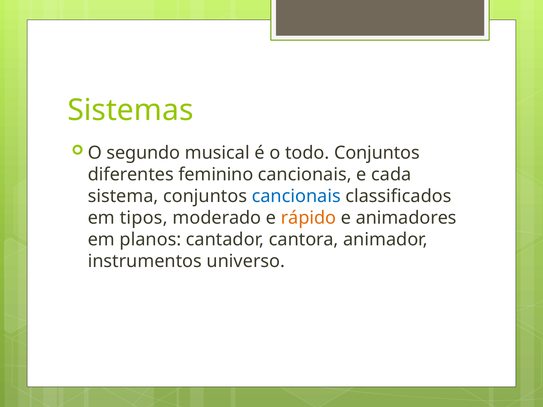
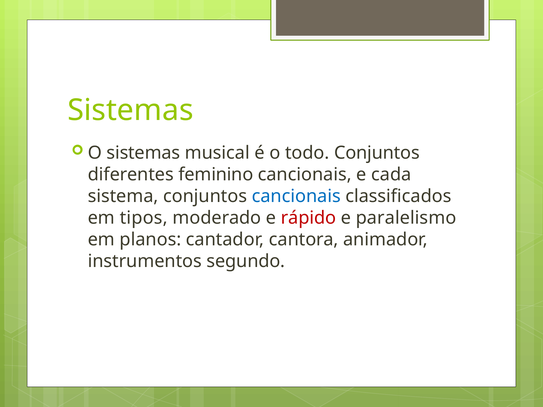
O segundo: segundo -> sistemas (143, 153)
rápido colour: orange -> red (308, 218)
animadores: animadores -> paralelismo (406, 218)
universo: universo -> segundo (246, 261)
